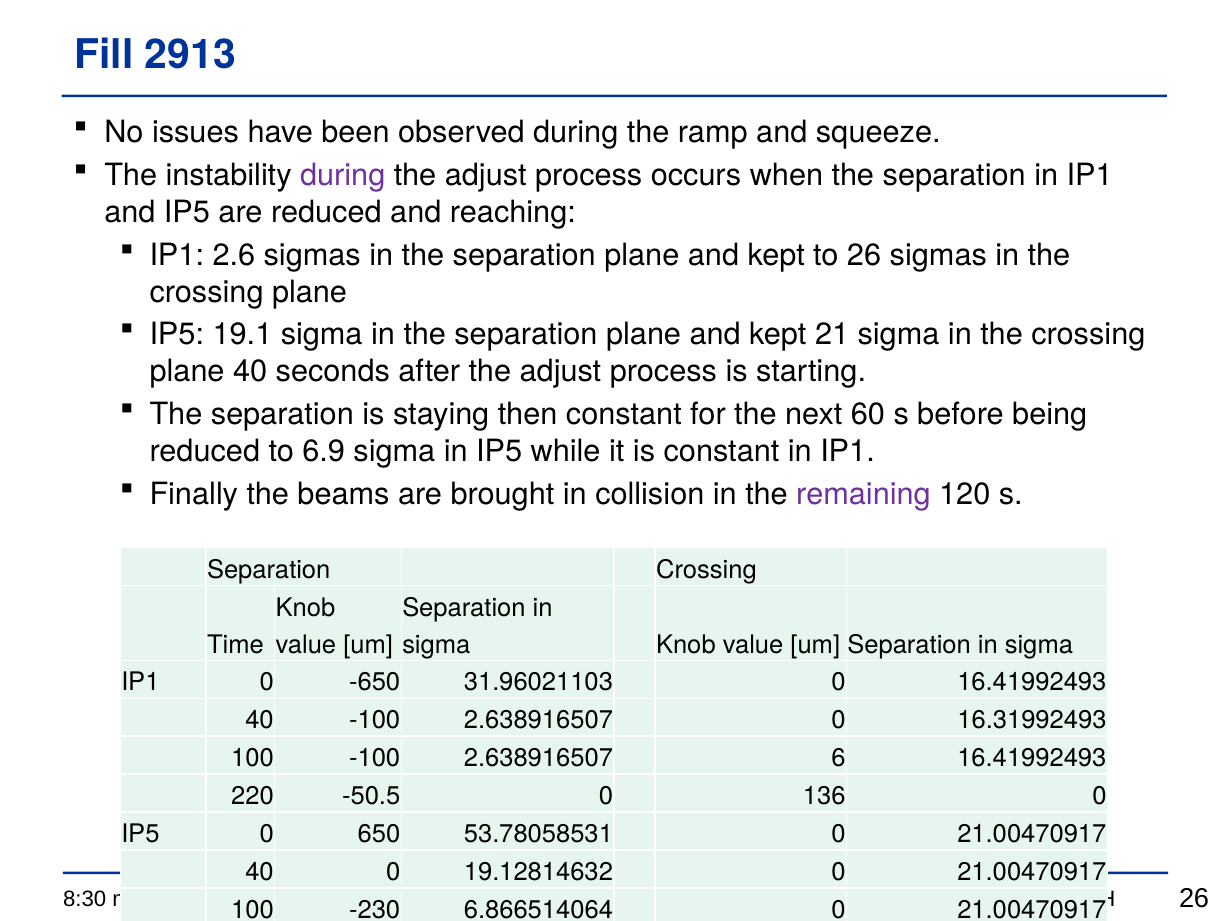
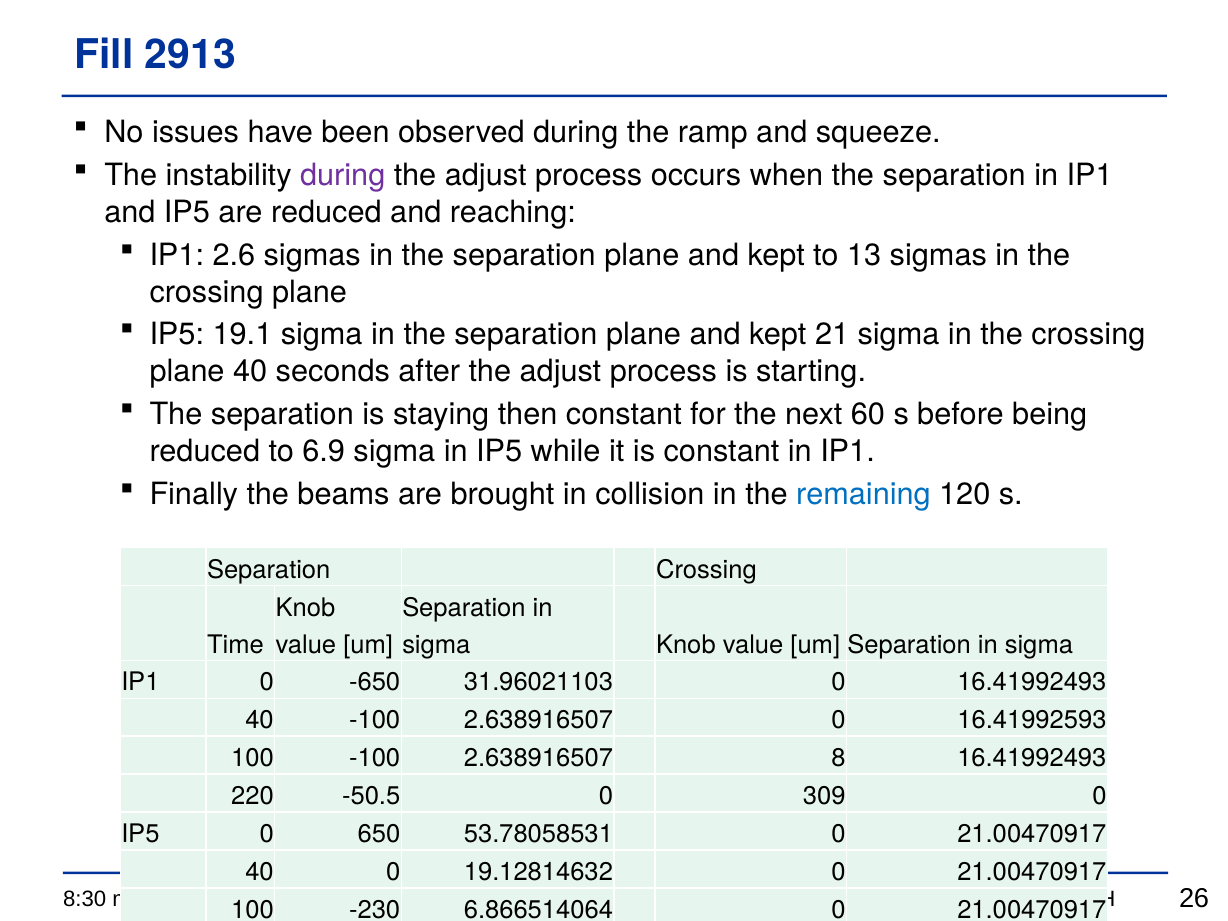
to 26: 26 -> 13 (864, 255)
remaining colour: purple -> blue (863, 495)
16.31992493: 16.31992493 -> 16.41992593 (1032, 720)
6: 6 -> 8 (838, 758)
136: 136 -> 309 (824, 796)
